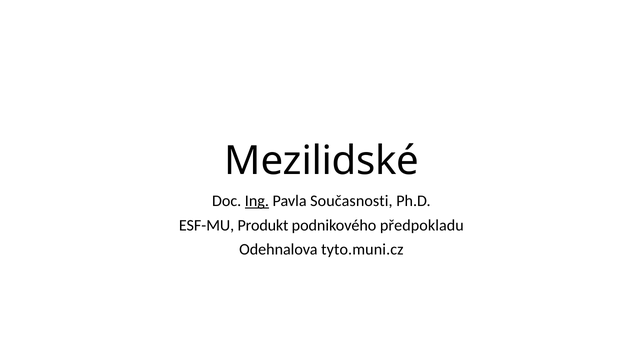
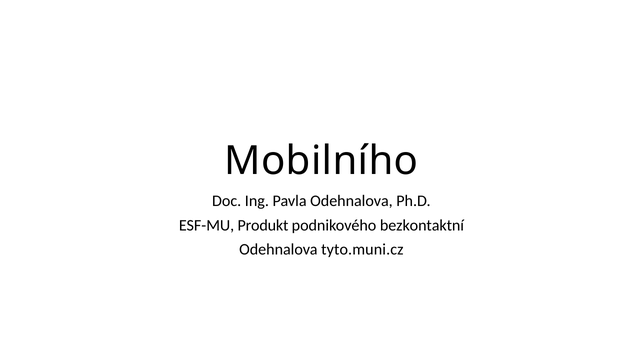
Mezilidské: Mezilidské -> Mobilního (321, 161)
Ing underline: present -> none (257, 201)
Pavla Současnosti: Současnosti -> Odehnalova (351, 201)
předpokladu: předpokladu -> bezkontaktní (422, 225)
